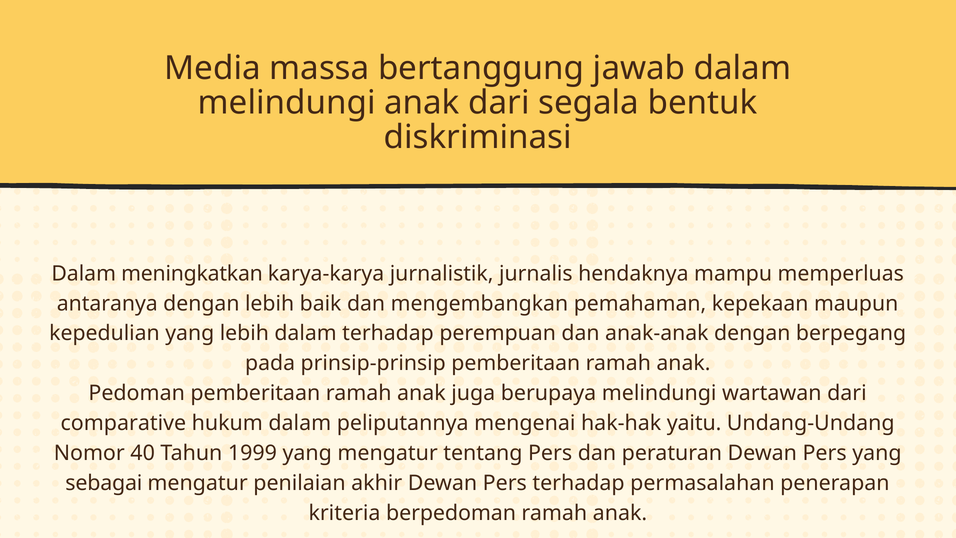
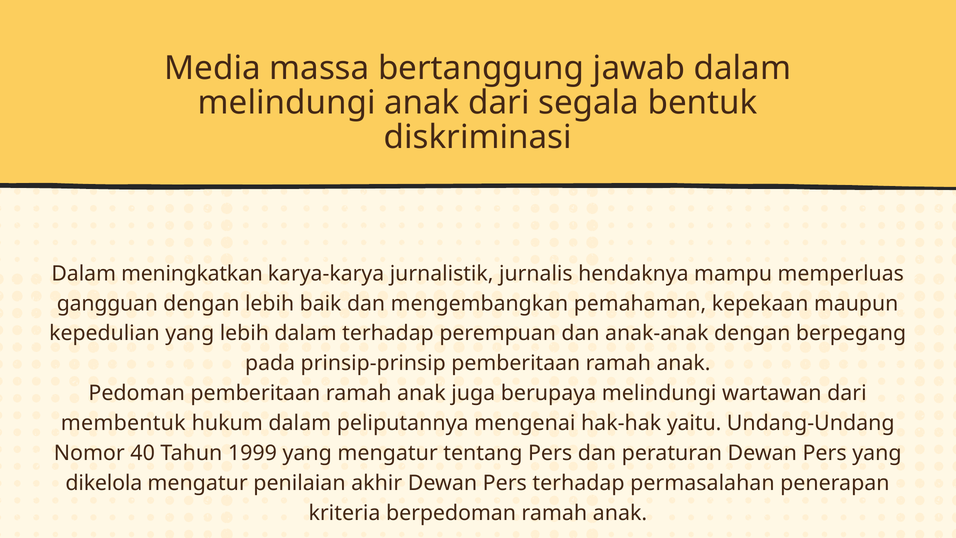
antaranya: antaranya -> gangguan (107, 303)
comparative: comparative -> membentuk (123, 423)
sebagai: sebagai -> dikelola (104, 483)
